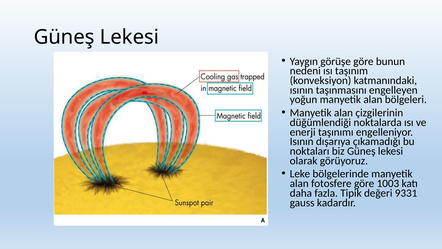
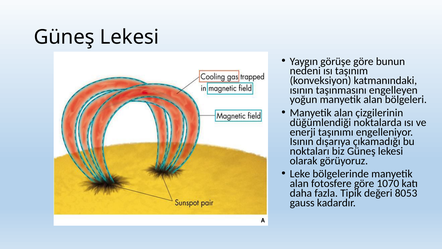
1003: 1003 -> 1070 (388, 183)
9331: 9331 -> 8053 (406, 193)
